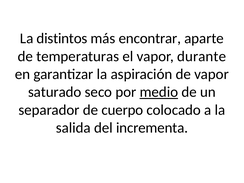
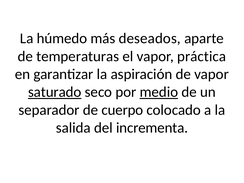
distintos: distintos -> húmedo (62, 38)
encontrar: encontrar -> deseados (150, 38)
durante: durante -> práctica (202, 56)
saturado underline: none -> present (55, 92)
